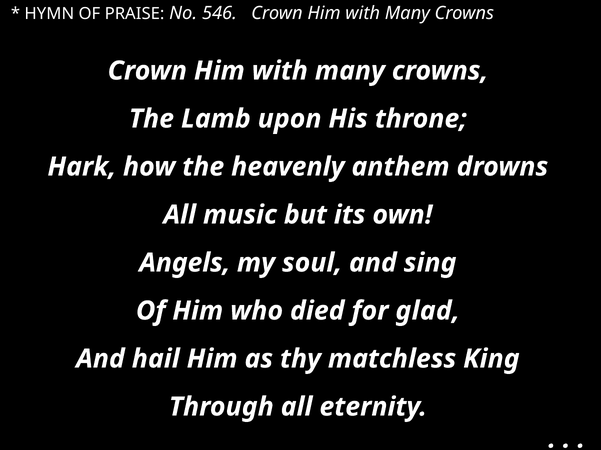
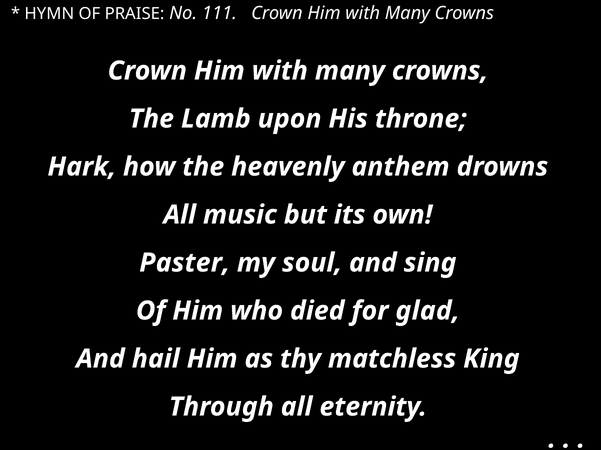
546: 546 -> 111 (219, 13)
Angels: Angels -> Paster (185, 263)
